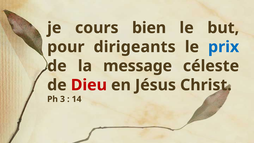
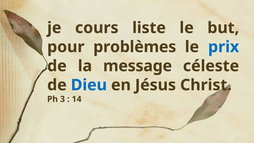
bien: bien -> liste (149, 28)
dirigeants: dirigeants -> problèmes (135, 47)
Dieu colour: red -> blue (89, 85)
